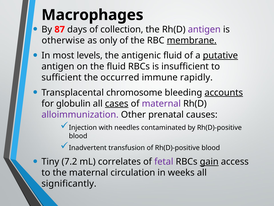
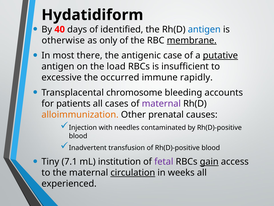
Macrophages: Macrophages -> Hydatidiform (92, 15)
87: 87 -> 40 (60, 29)
collection: collection -> identified (122, 29)
antigen colour: purple -> blue (204, 29)
levels: levels -> there (90, 55)
antigenic fluid: fluid -> case (173, 55)
the fluid: fluid -> load (116, 66)
sufficient: sufficient -> excessive (62, 77)
accounts underline: present -> none (224, 92)
globulin: globulin -> patients (73, 103)
cases underline: present -> none (117, 103)
alloimmunization colour: purple -> orange (80, 114)
7.2: 7.2 -> 7.1 (69, 161)
correlates: correlates -> institution (119, 161)
circulation underline: none -> present (133, 172)
significantly: significantly -> experienced (69, 183)
